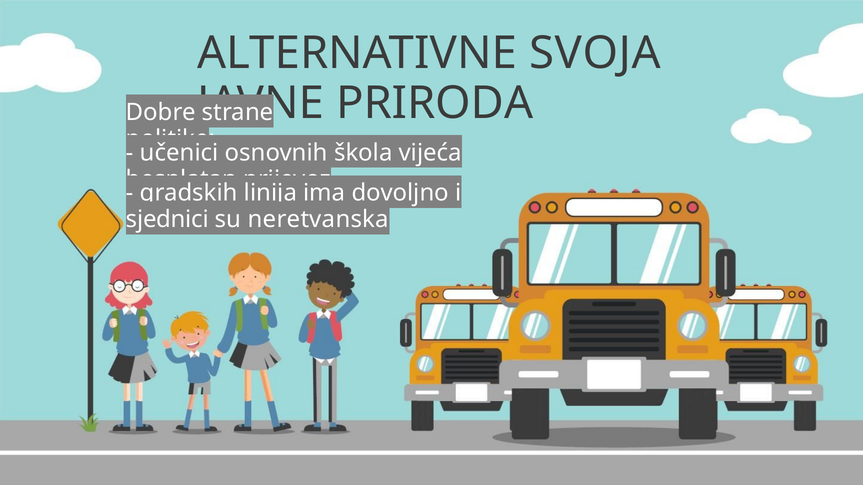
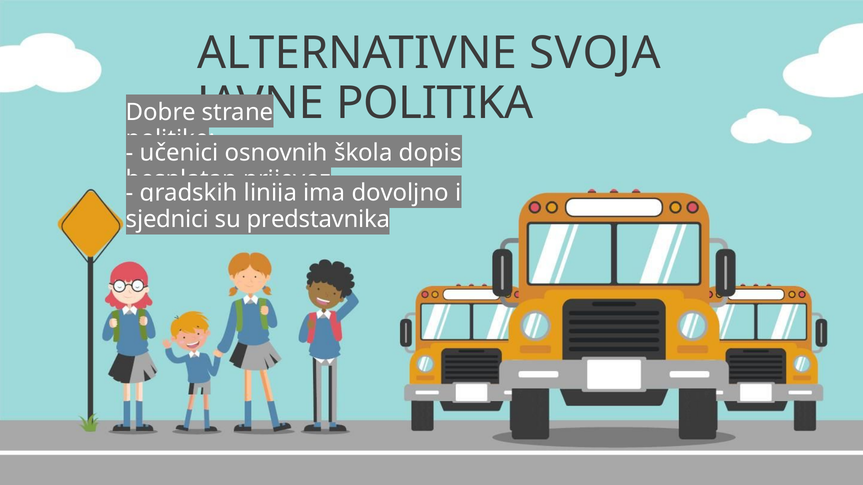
PRIRODA: PRIRODA -> POLITIKA (435, 104)
vijeća: vijeća -> dopis (430, 153)
neretvanska: neretvanska -> predstavnika (319, 220)
